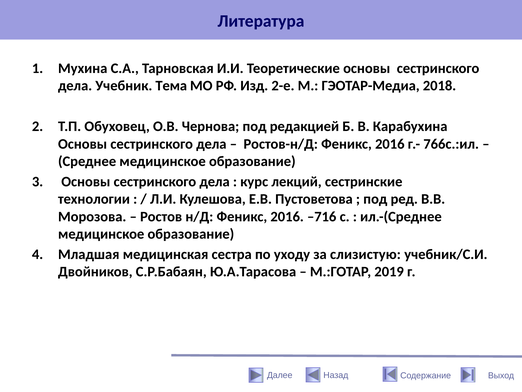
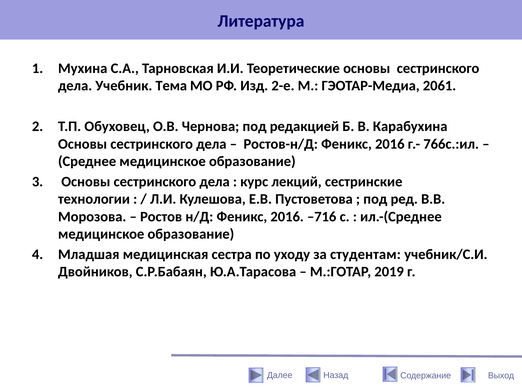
2018: 2018 -> 2061 (440, 86)
слизистую: слизистую -> студентам (365, 254)
